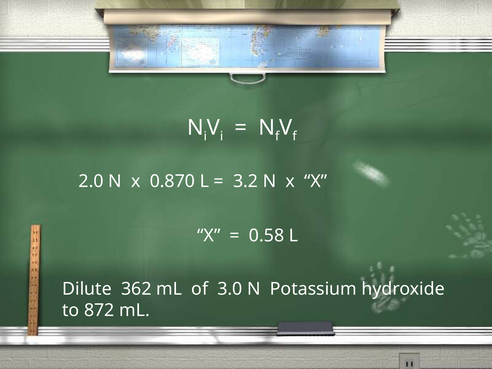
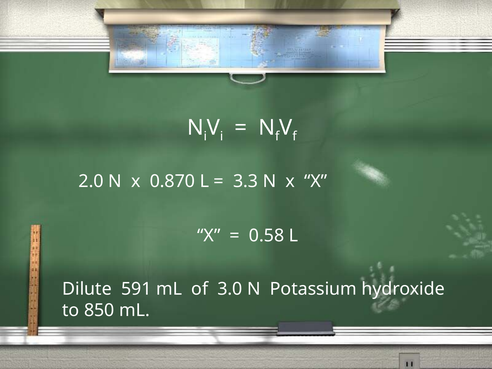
3.2: 3.2 -> 3.3 (246, 181)
362: 362 -> 591 (136, 289)
872: 872 -> 850 (99, 310)
